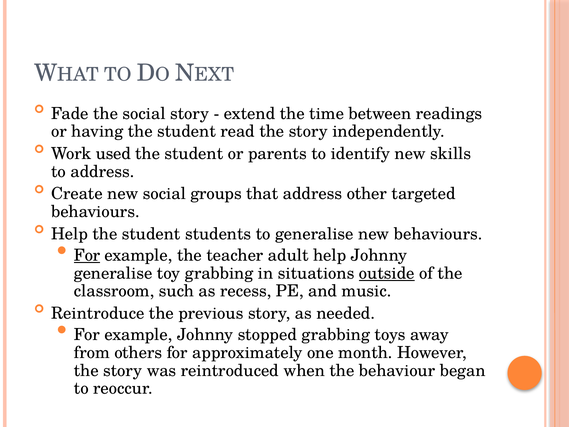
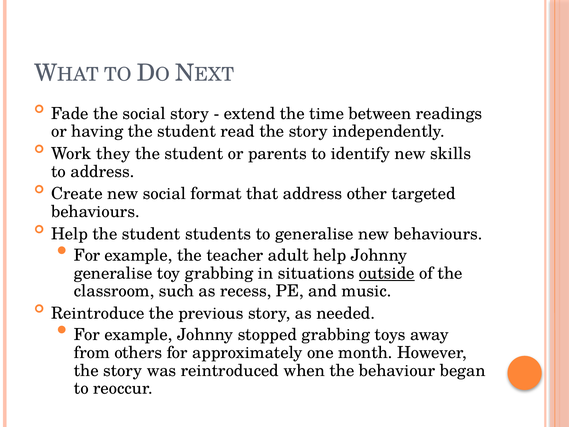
used: used -> they (113, 154)
groups: groups -> format (216, 194)
For underline: present -> none (87, 255)
